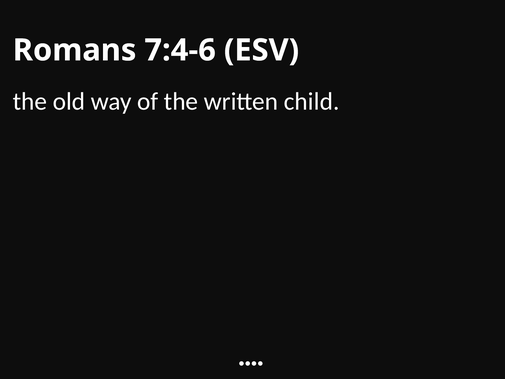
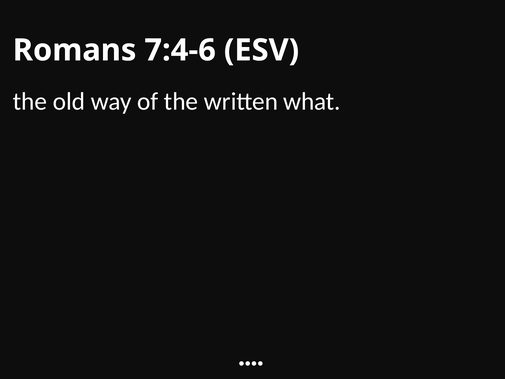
child: child -> what (312, 102)
